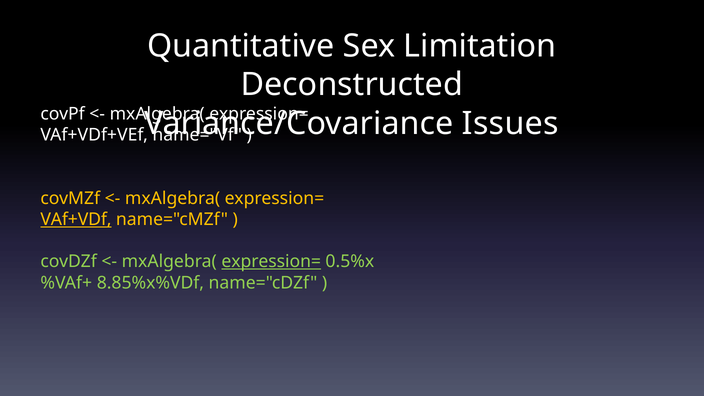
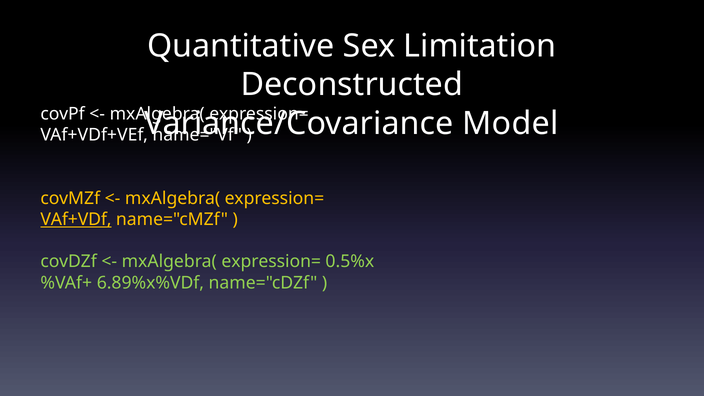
Issues: Issues -> Model (510, 123)
expression= underline: present -> none (271, 262)
8.85%x%VDf: 8.85%x%VDf -> 6.89%x%VDf (150, 283)
